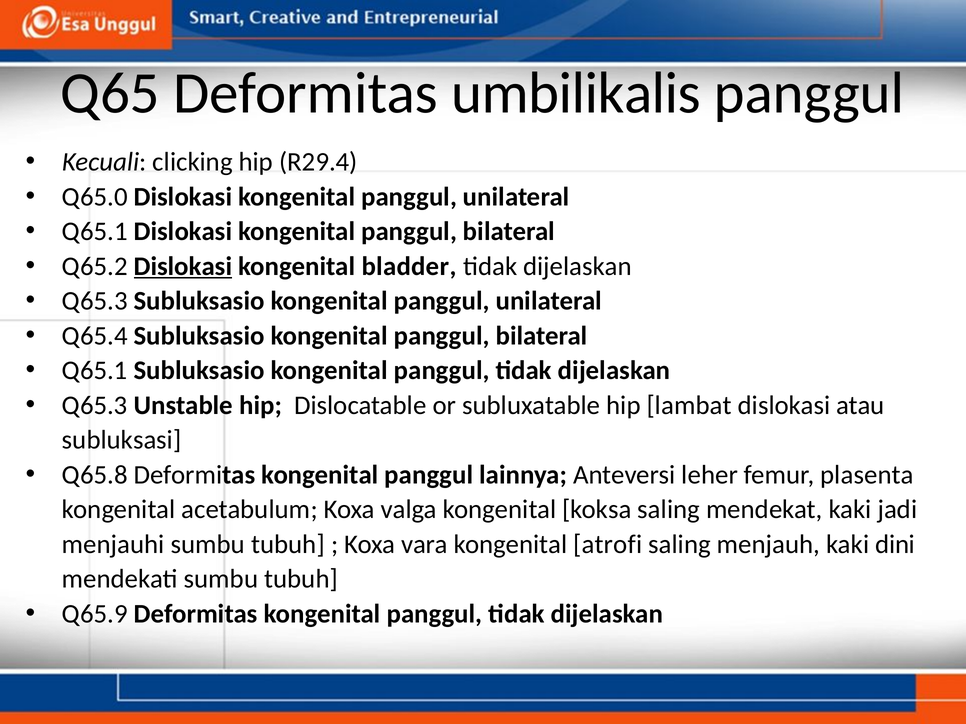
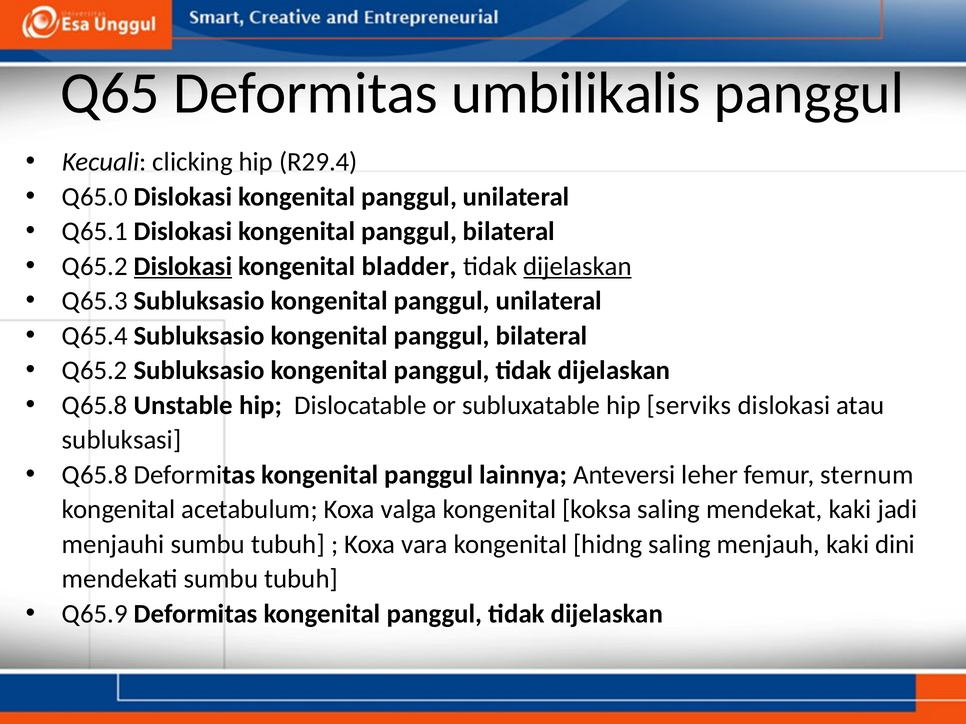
dijelaskan underline: none -> present (577, 266)
Q65.1: Q65.1 -> Q65.2 (95, 371)
Q65.3: Q65.3 -> Q65.8 (95, 406)
lambat: lambat -> serviks (689, 406)
plasenta: plasenta -> sternum (867, 475)
atrofi: atrofi -> hidng (608, 545)
